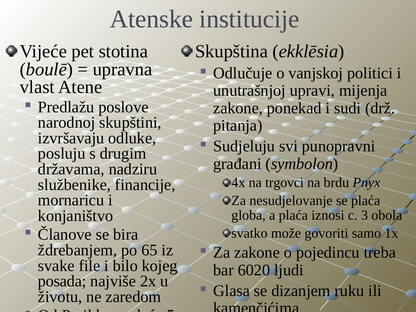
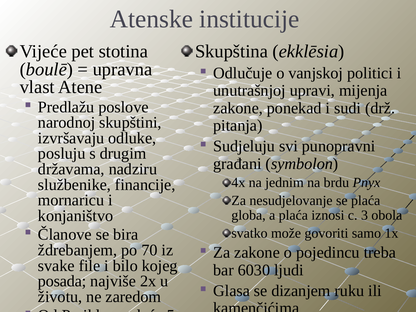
trgovci: trgovci -> jednim (284, 183)
65: 65 -> 70 (150, 250)
6020: 6020 -> 6030 (254, 270)
